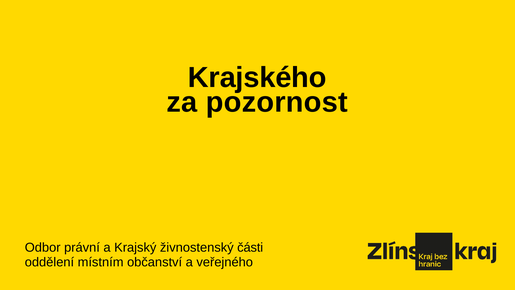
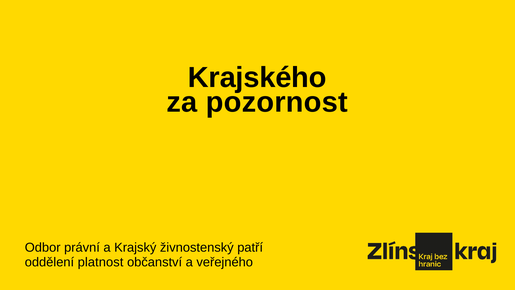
části: části -> patří (250, 247)
místním: místním -> platnost (101, 262)
